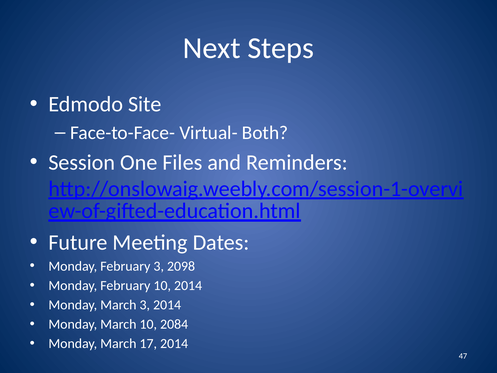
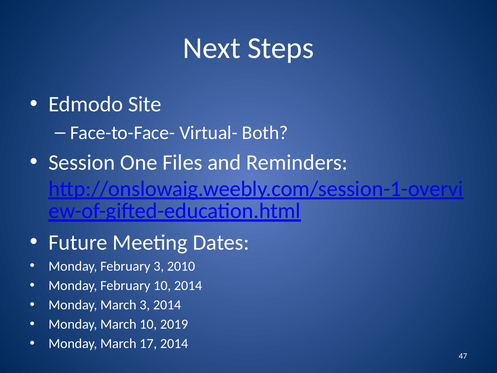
2098: 2098 -> 2010 (181, 266)
2084: 2084 -> 2019 (174, 324)
